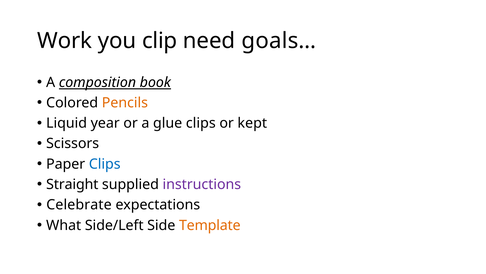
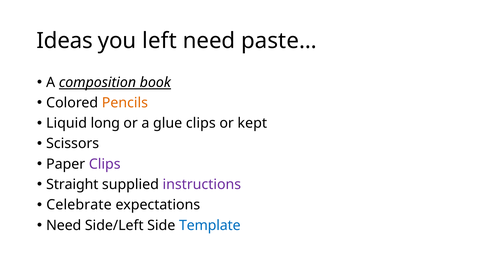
Work: Work -> Ideas (65, 41)
clip: clip -> left (159, 41)
goals…: goals… -> paste… (279, 41)
year: year -> long (105, 123)
Clips colour: blue -> purple (105, 164)
What: What -> Need (64, 225)
Template colour: orange -> blue (210, 225)
